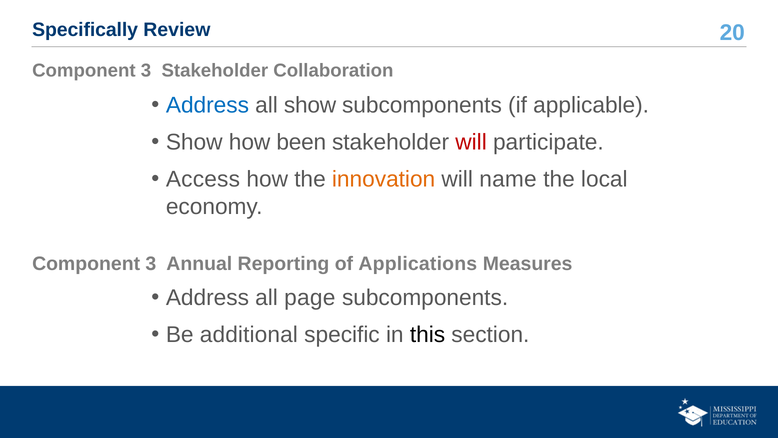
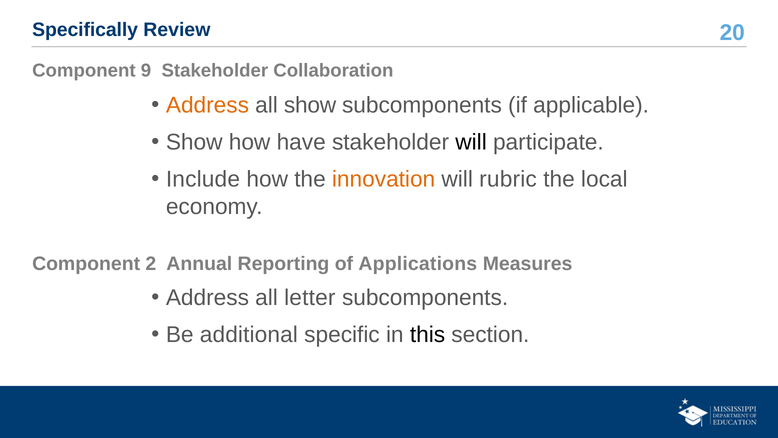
3: 3 -> 9 (146, 71)
Address colour: blue -> orange (207, 105)
been: been -> have (301, 142)
will colour: red -> black (471, 142)
Access: Access -> Include (203, 179)
name: name -> rubric (508, 179)
3: 3 -> 2 (151, 263)
page: page -> letter (310, 298)
